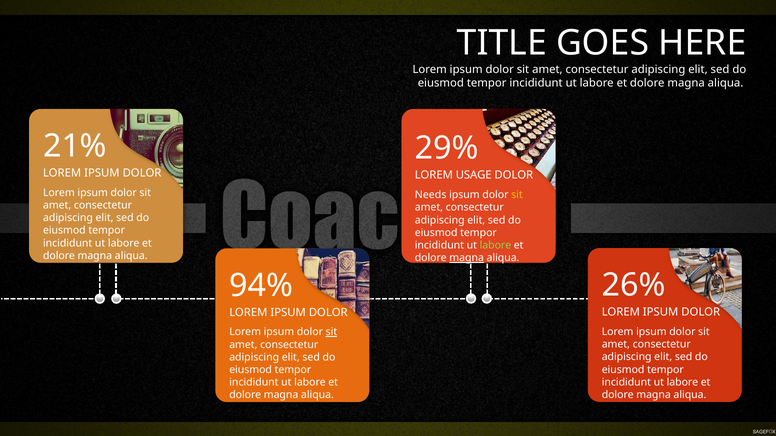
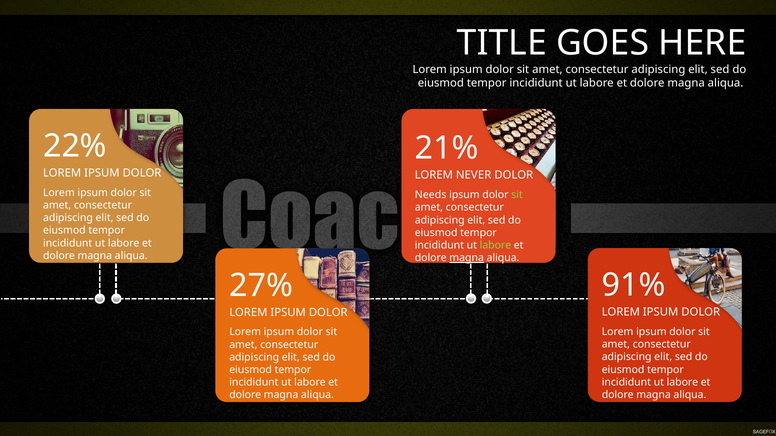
21%: 21% -> 22% (75, 146)
29%: 29% -> 21% (447, 148)
USAGE: USAGE -> NEVER (474, 175)
sit colour: yellow -> light green (517, 195)
26%: 26% -> 91% (634, 286)
94%: 94% -> 27% (261, 286)
sit underline: present -> none (331, 332)
